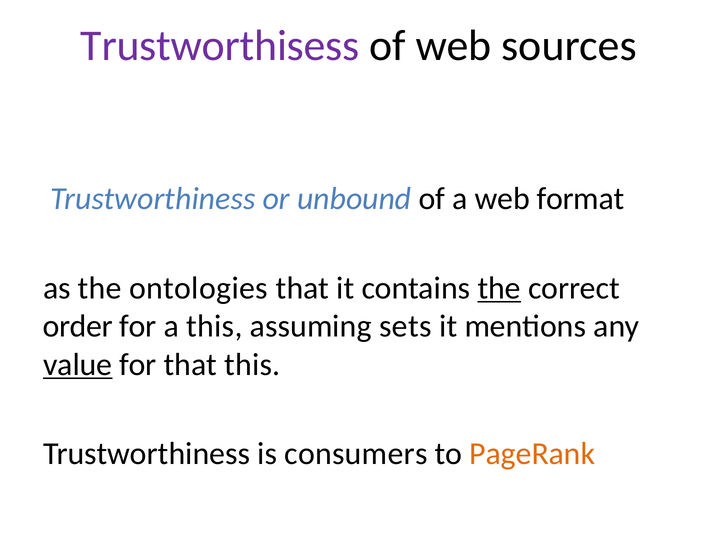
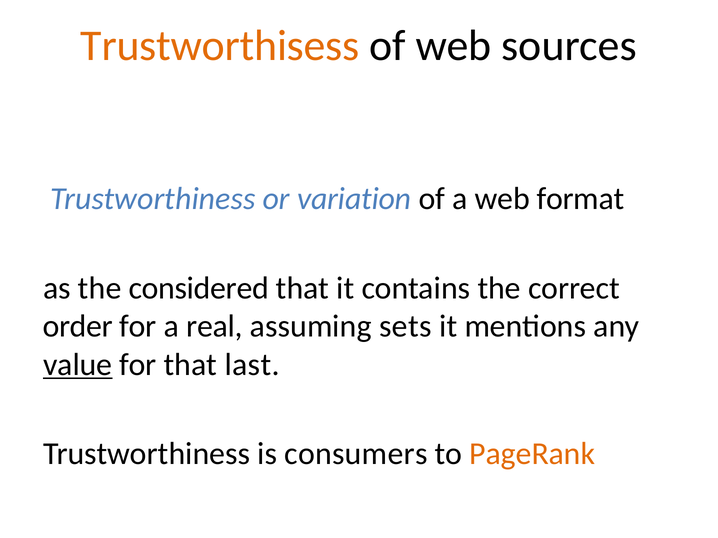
Trustworthisess colour: purple -> orange (220, 46)
unbound: unbound -> variation (354, 199)
ontologies: ontologies -> considered (199, 288)
the underline: present -> none (499, 288)
a this: this -> real (215, 327)
that this: this -> last (252, 365)
